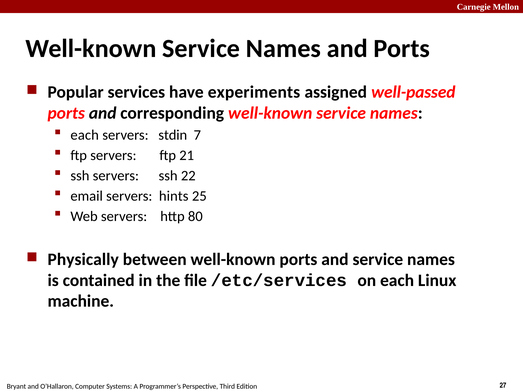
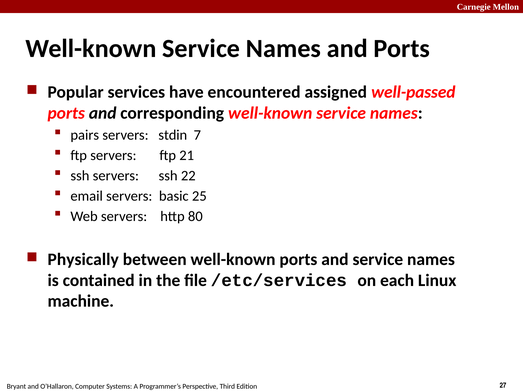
experiments: experiments -> encountered (254, 92)
each: each -> pairs (85, 135)
hints: hints -> basic (174, 196)
